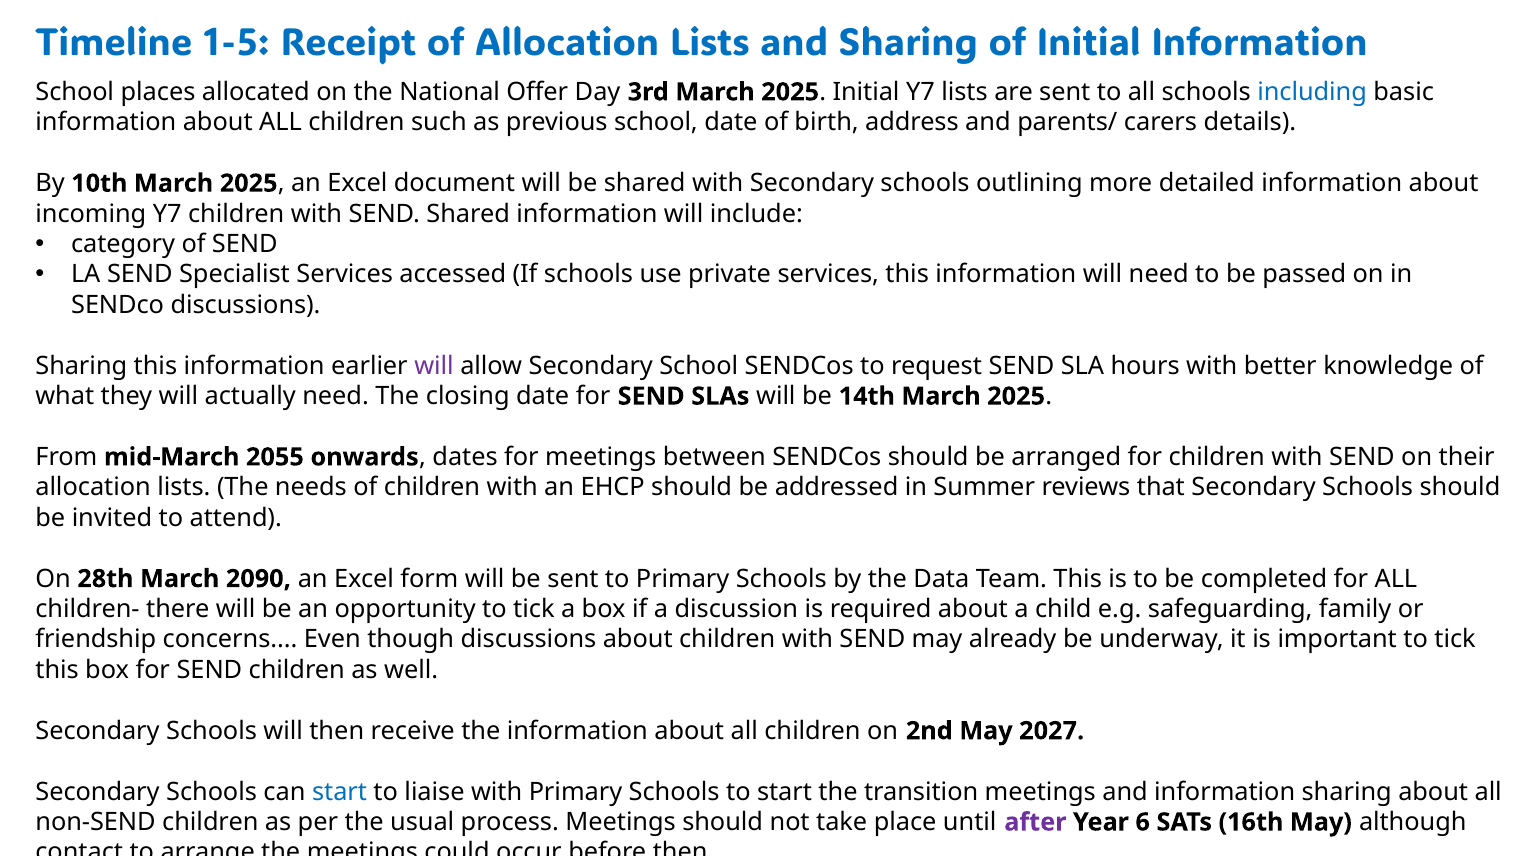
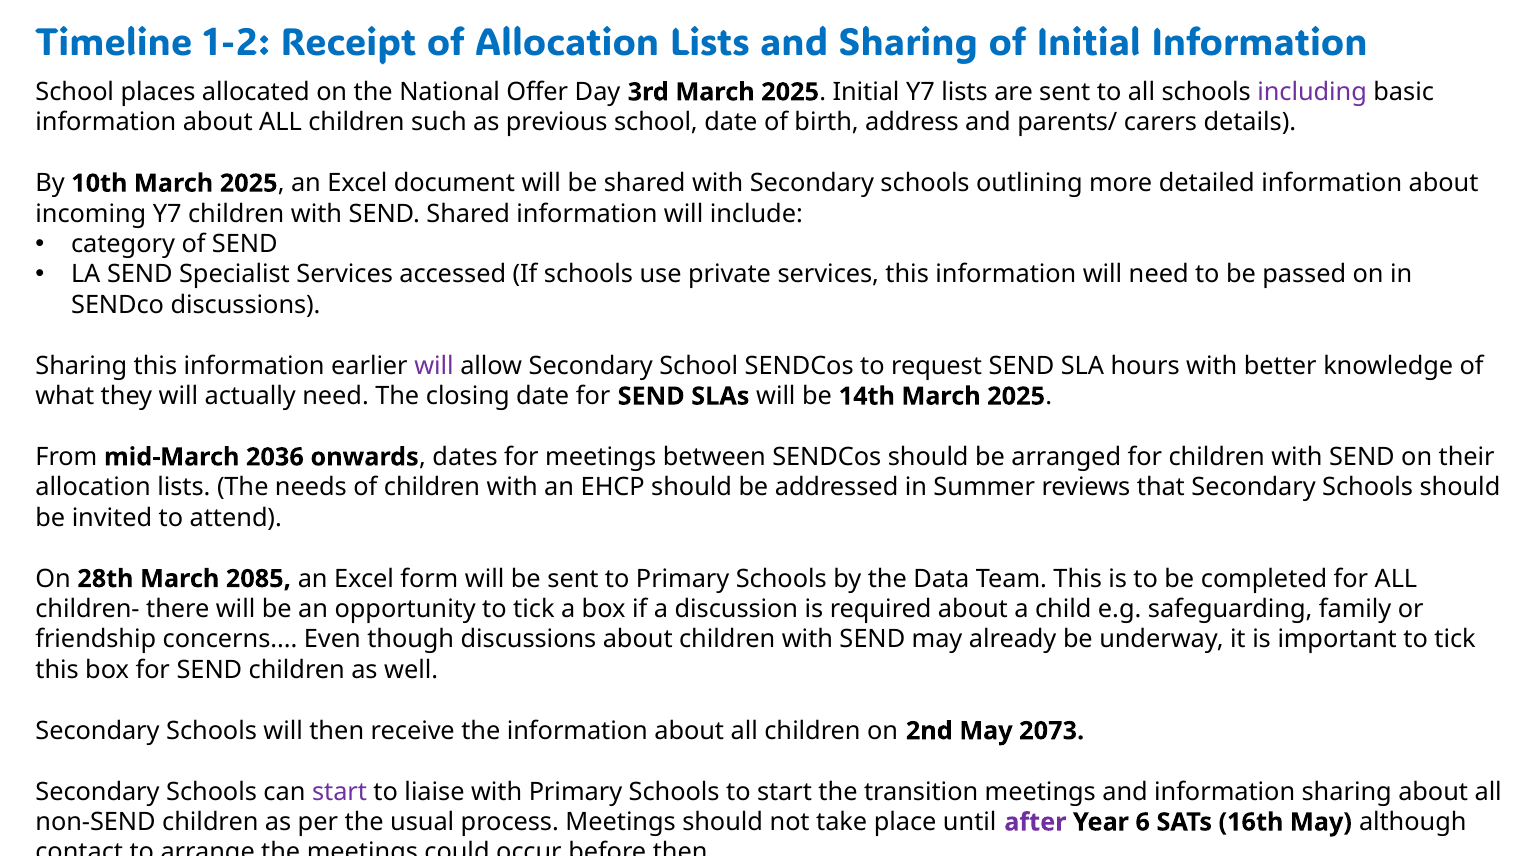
1-5: 1-5 -> 1-2 (236, 43)
including colour: blue -> purple (1312, 92)
2055: 2055 -> 2036 (275, 457)
2090: 2090 -> 2085 (258, 579)
2027: 2027 -> 2073 (1052, 731)
start colour: blue -> purple (340, 792)
